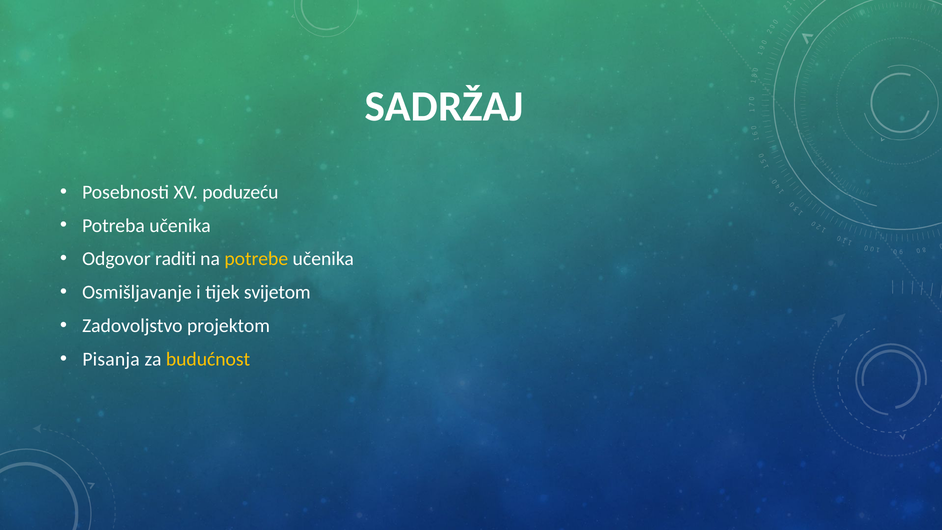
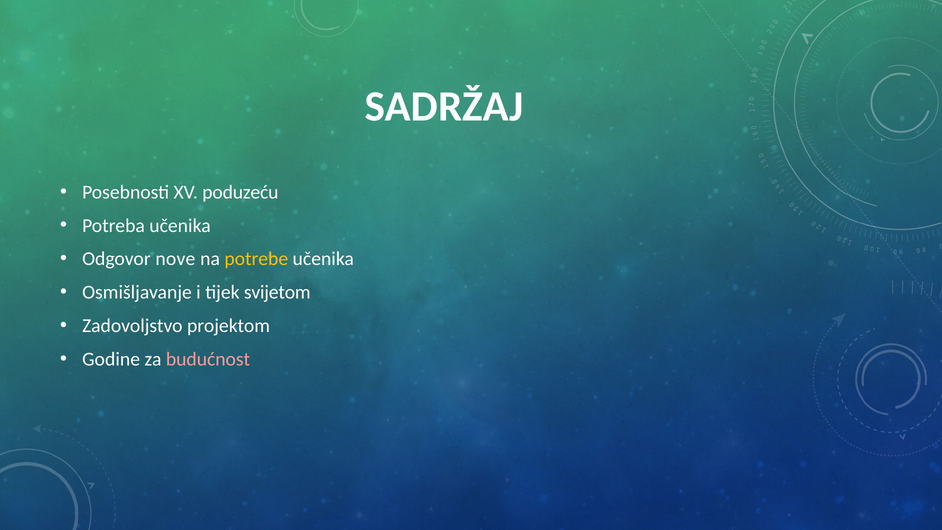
raditi: raditi -> nove (175, 259)
Pisanja: Pisanja -> Godine (111, 359)
budućnost colour: yellow -> pink (208, 359)
